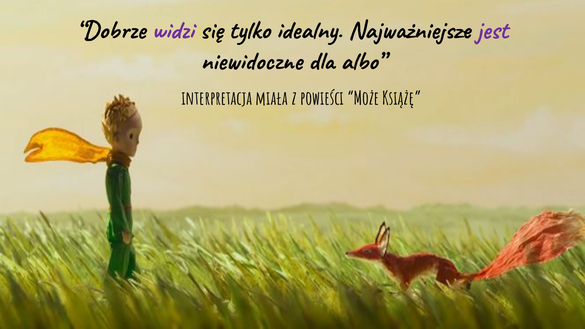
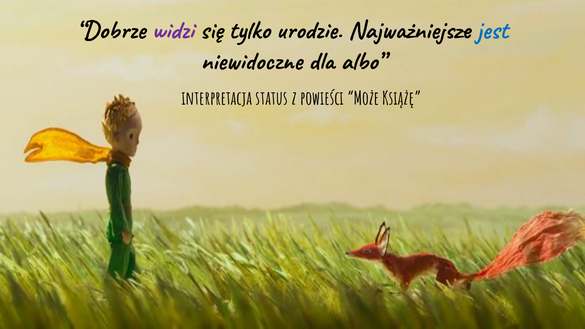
idealny: idealny -> urodzie (309, 30)
jest colour: purple -> blue (492, 30)
miała: miała -> status (272, 99)
